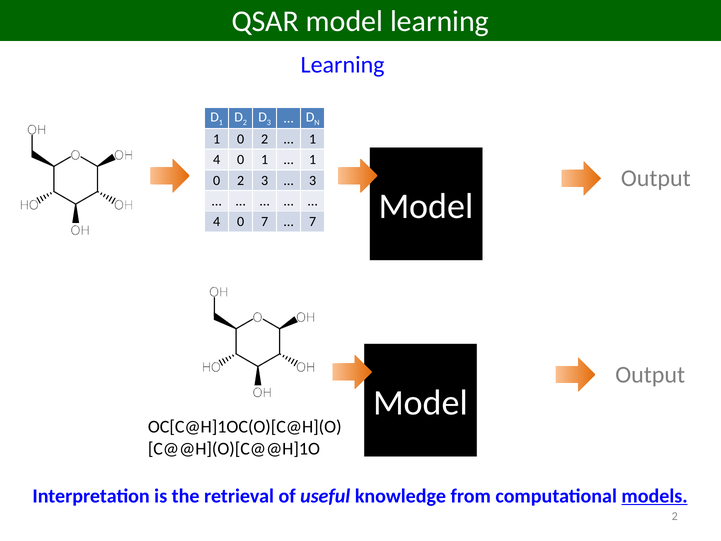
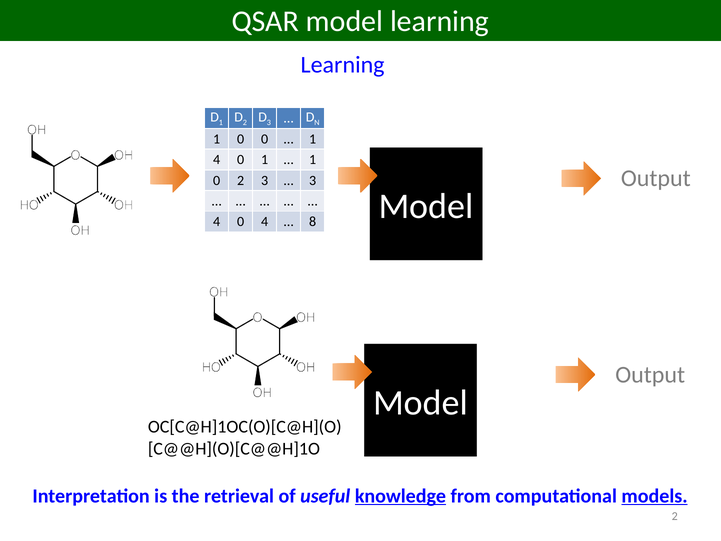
2: 2 -> 0 (265, 139)
0 7: 7 -> 4 (265, 222)
7: 7 -> 8 (313, 222)
knowledge underline: none -> present (400, 496)
